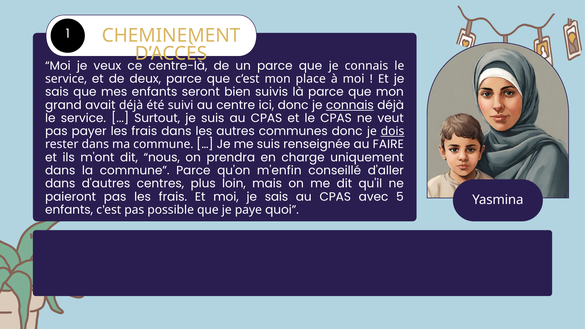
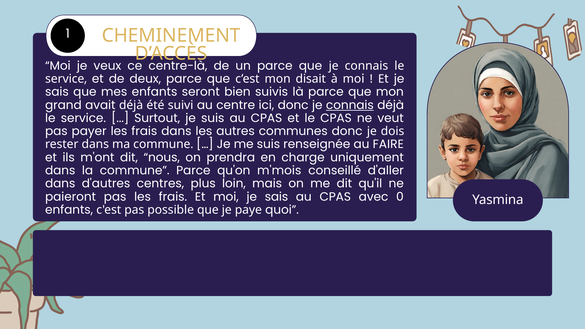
place: place -> disait (311, 79)
dois underline: present -> none (393, 131)
m'enfin: m'enfin -> m'mois (279, 171)
5: 5 -> 0 (400, 197)
